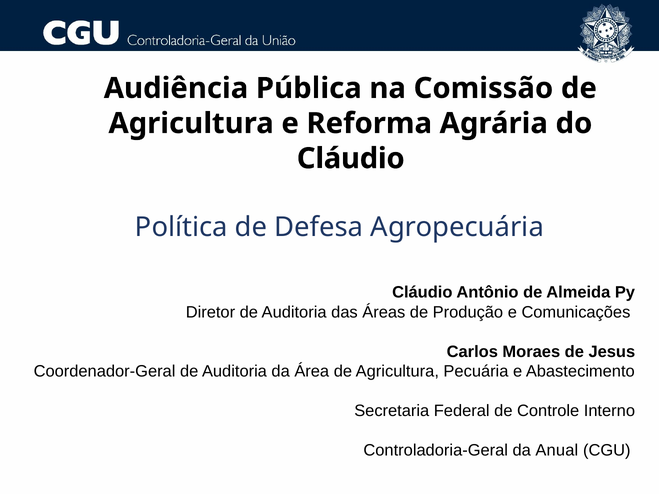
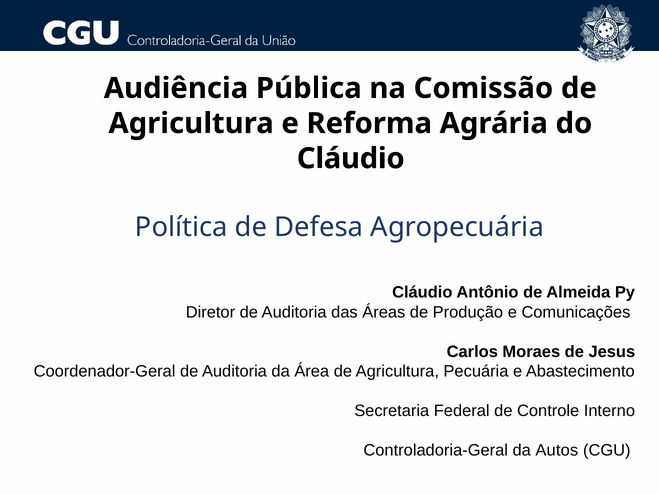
Anual: Anual -> Autos (557, 451)
